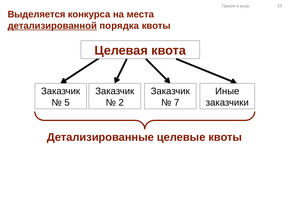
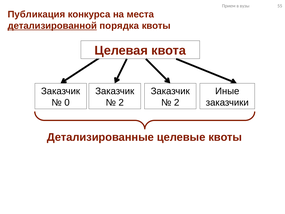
Выделяется: Выделяется -> Публикация (36, 14)
5: 5 -> 0 (67, 102)
7: 7 -> 2 (177, 102)
